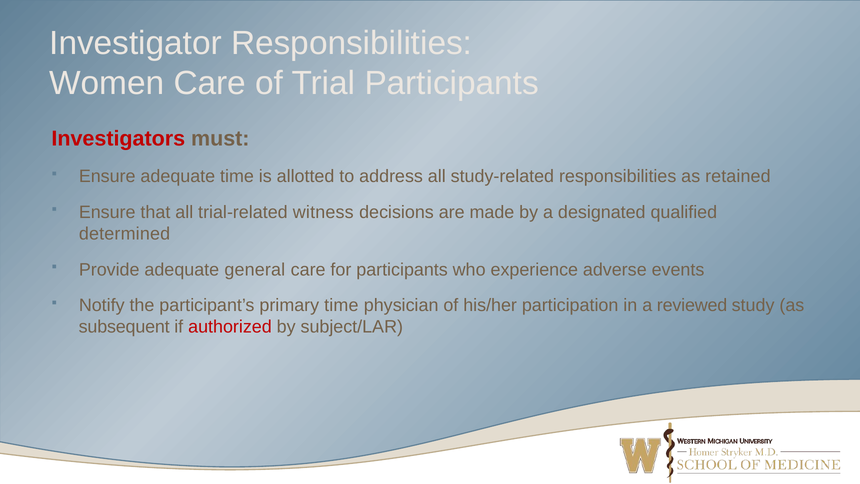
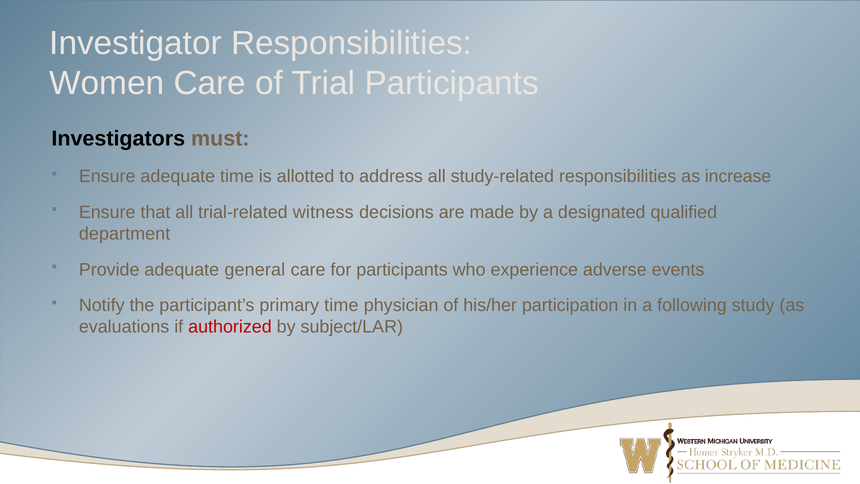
Investigators colour: red -> black (118, 139)
retained: retained -> increase (738, 176)
determined: determined -> department (125, 234)
reviewed: reviewed -> following (692, 305)
subsequent: subsequent -> evaluations (124, 327)
